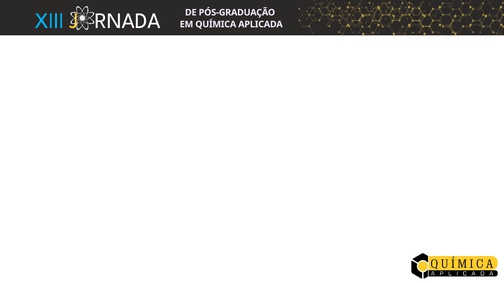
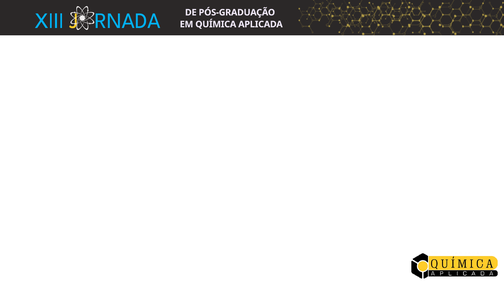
RNADA colour: white -> light blue (128, 21)
